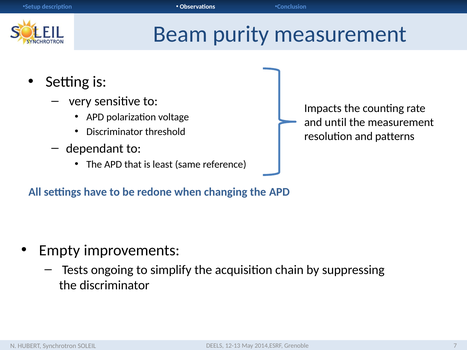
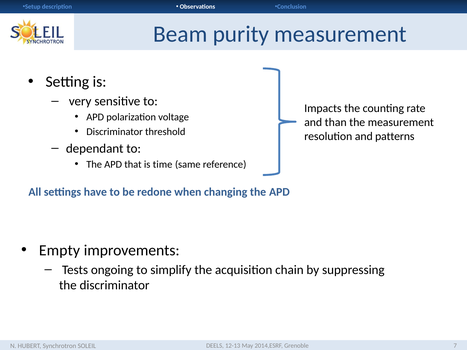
until: until -> than (336, 122)
least: least -> time (163, 164)
